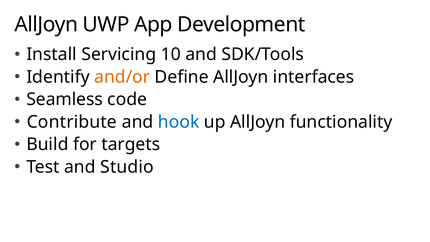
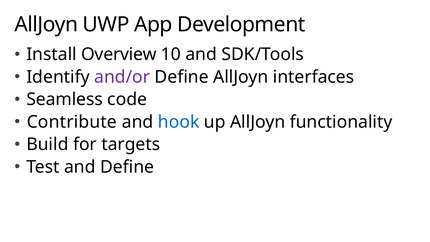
Servicing: Servicing -> Overview (119, 54)
and/or colour: orange -> purple (122, 77)
and Studio: Studio -> Define (127, 167)
